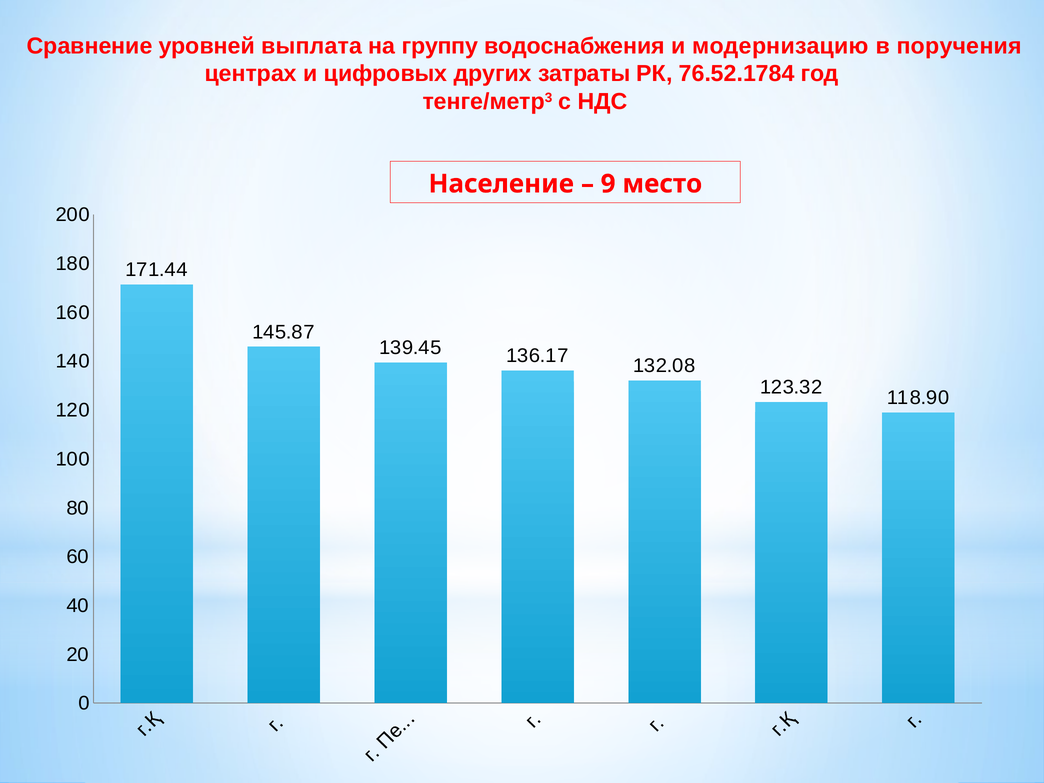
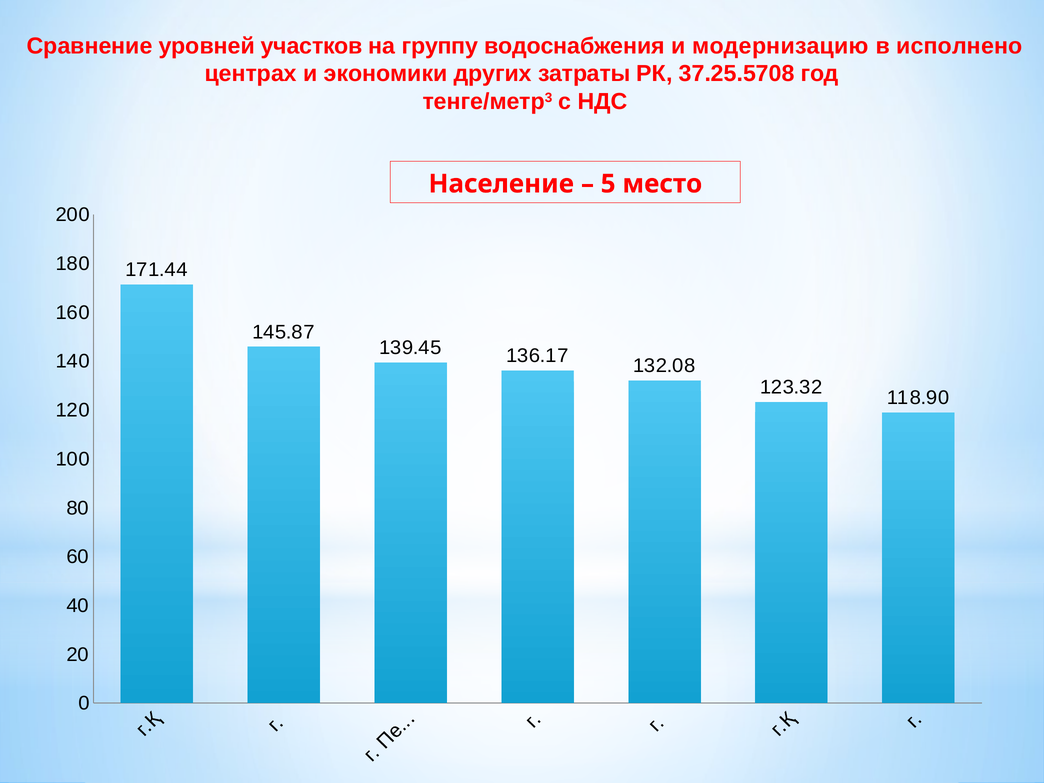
выплата: выплата -> участков (312, 46)
поручения: поручения -> исполнено (959, 46)
цифровых: цифровых -> экономики (386, 74)
76.52.1784: 76.52.1784 -> 37.25.5708 (737, 74)
9: 9 -> 5 (608, 184)
